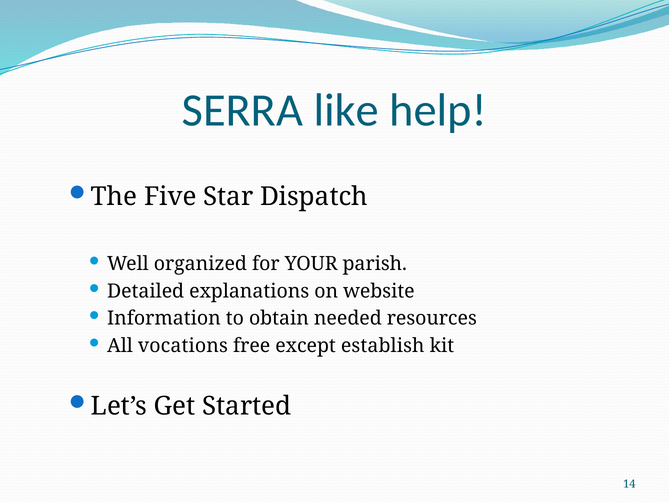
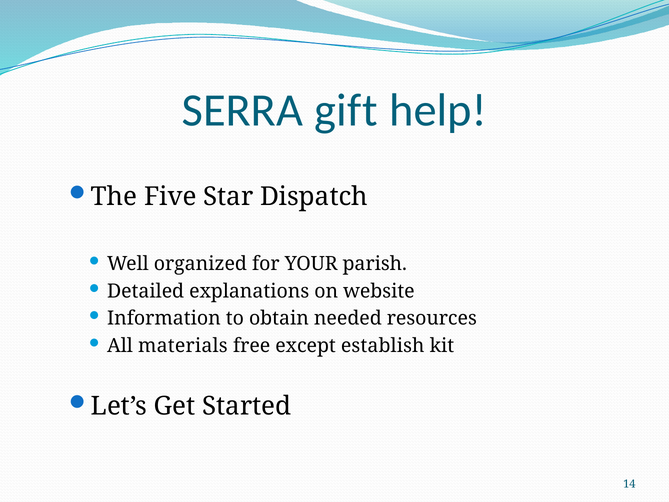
like: like -> gift (346, 111)
vocations: vocations -> materials (183, 346)
